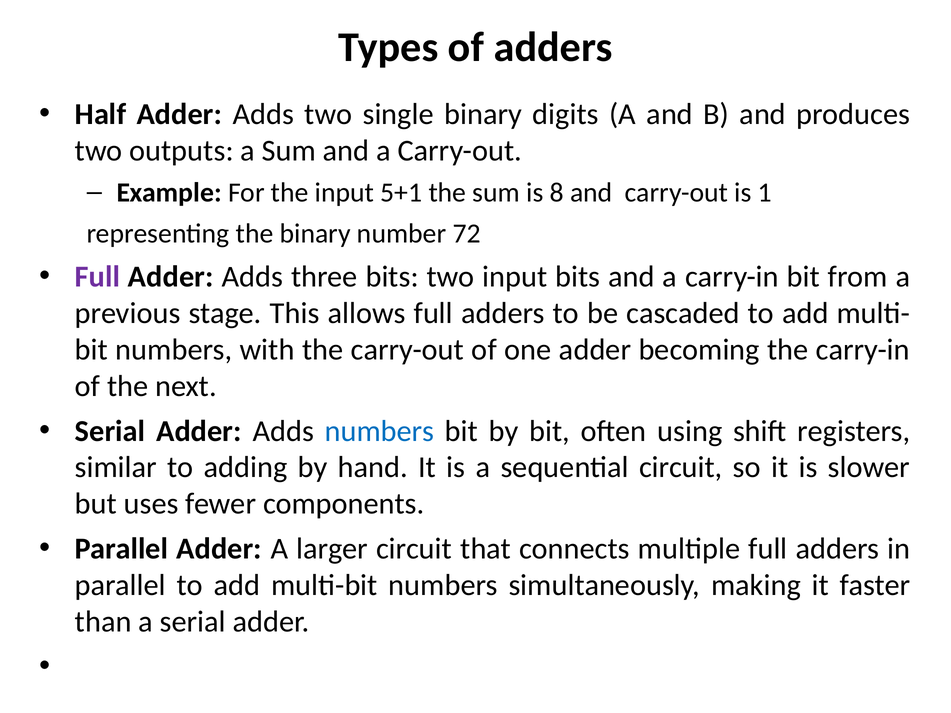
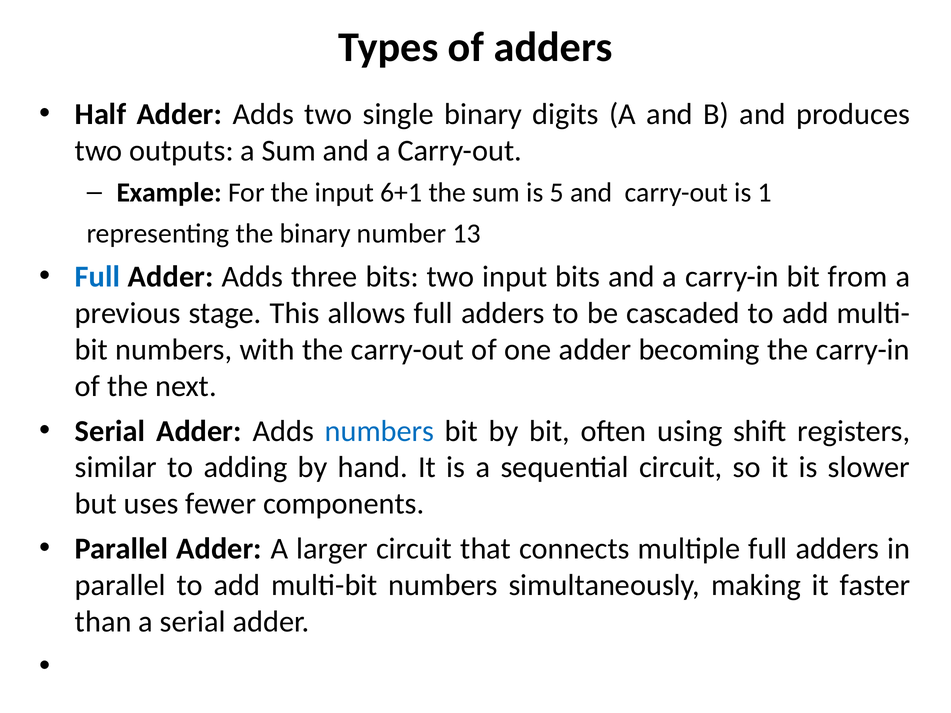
5+1: 5+1 -> 6+1 (401, 193)
8: 8 -> 5 (557, 193)
72: 72 -> 13 (467, 233)
Full colour: purple -> blue (97, 277)
